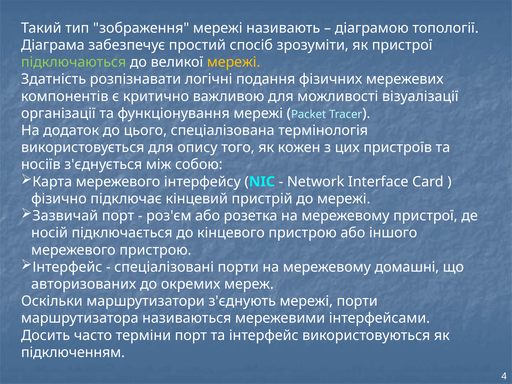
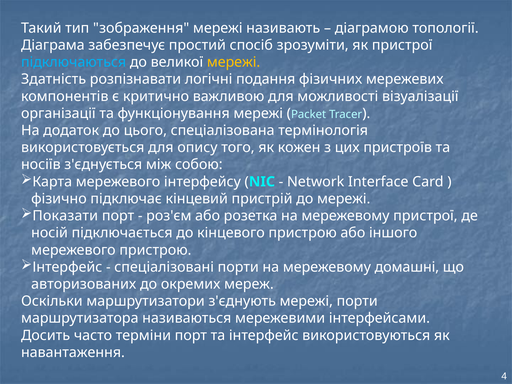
підключаються colour: light green -> light blue (74, 62)
Зазвичай: Зазвичай -> Показати (65, 216)
підключенням: підключенням -> навантаження (73, 352)
